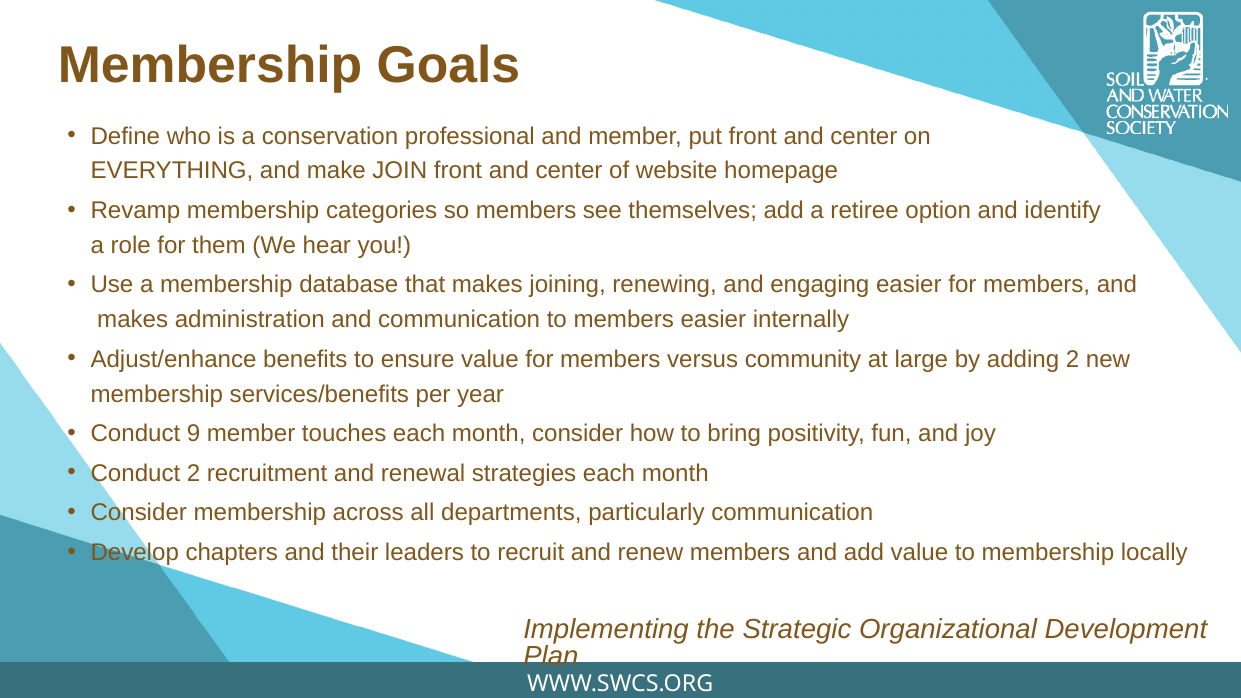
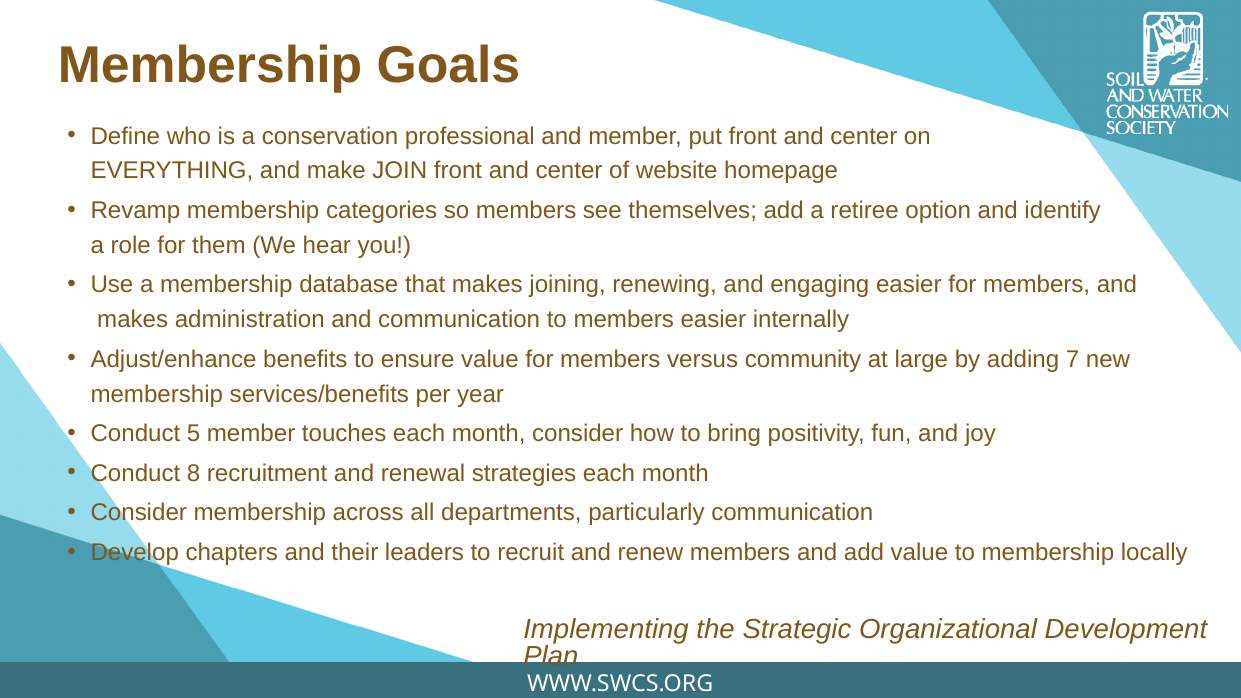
adding 2: 2 -> 7 (1073, 359)
9: 9 -> 5 (194, 434)
Conduct 2: 2 -> 8 (194, 473)
